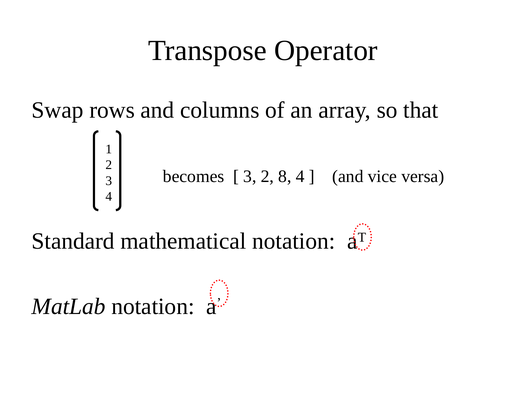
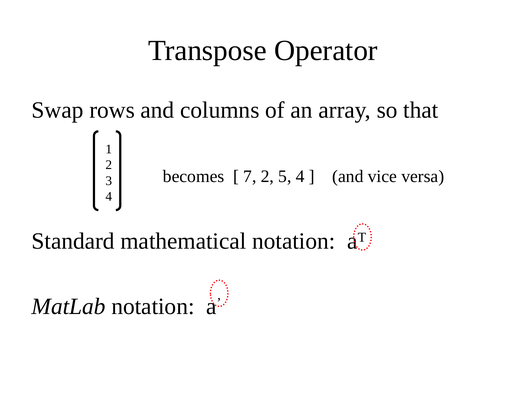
3: 3 -> 7 (250, 177)
8: 8 -> 5 (285, 177)
